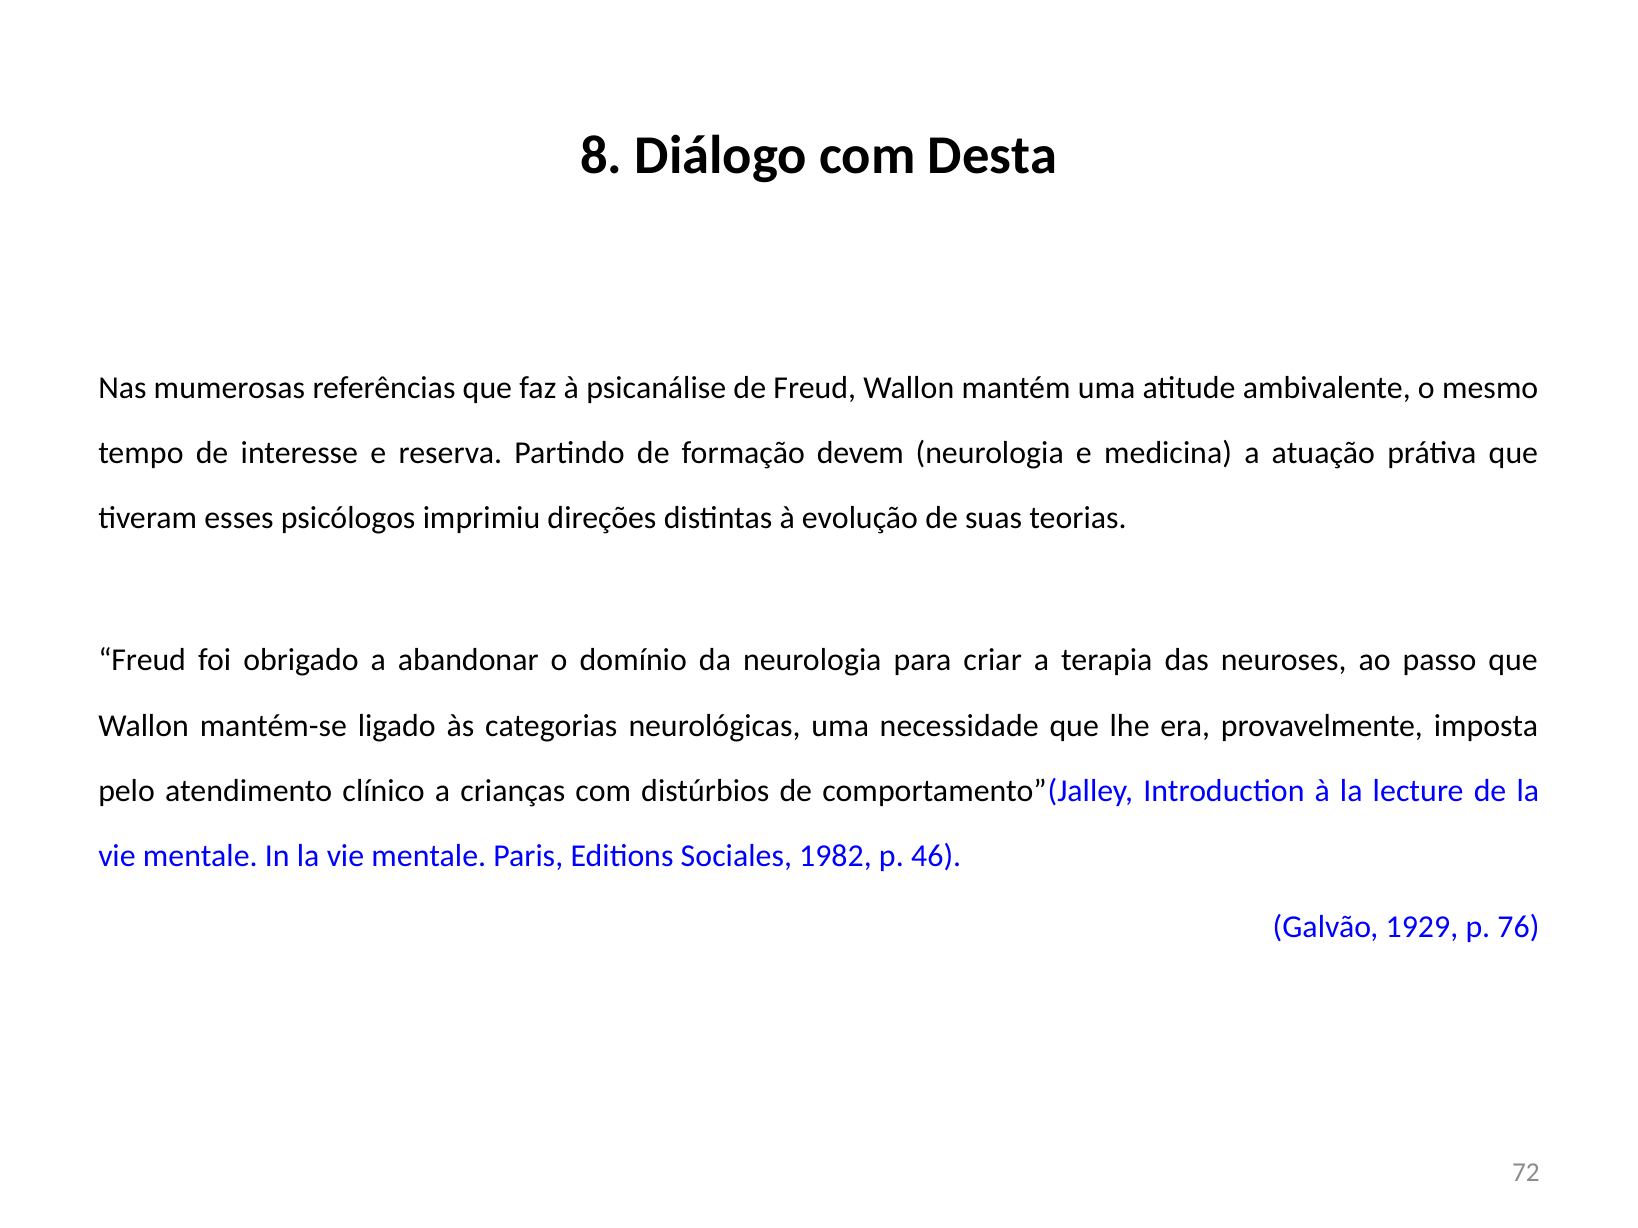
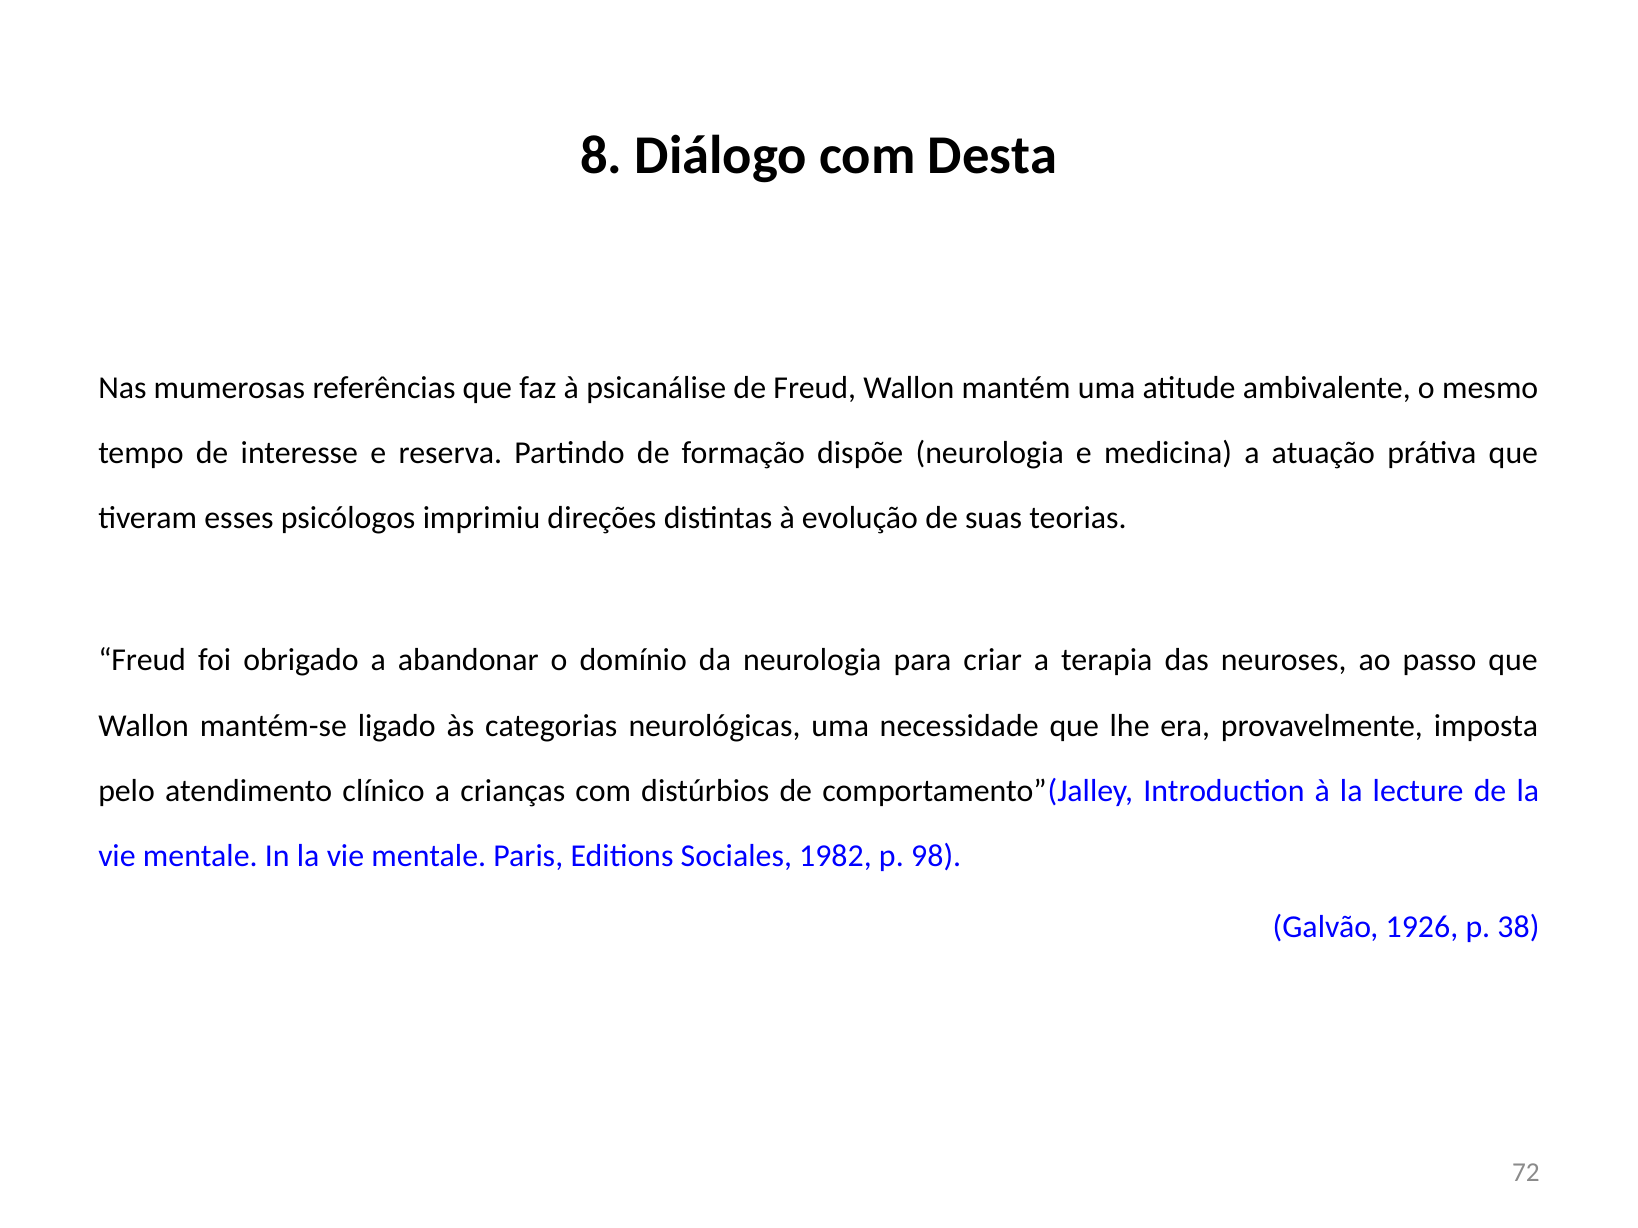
devem: devem -> dispõe (860, 453)
46: 46 -> 98 (936, 856)
1929: 1929 -> 1926 (1422, 927)
76: 76 -> 38 (1518, 927)
